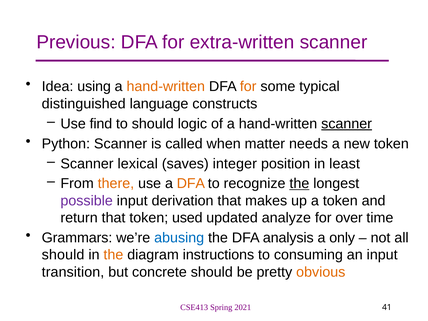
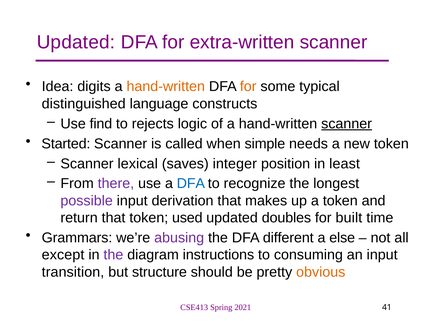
Previous: Previous -> Updated (76, 42)
using: using -> digits (94, 87)
to should: should -> rejects (153, 124)
Python: Python -> Started (66, 144)
matter: matter -> simple (265, 144)
there colour: orange -> purple (116, 184)
DFA colour: orange -> blue (191, 184)
the underline: present -> none (299, 184)
analyze: analyze -> doubles (286, 218)
over: over -> built (349, 218)
abusing colour: blue -> purple (179, 238)
analysis: analysis -> different (288, 238)
only: only -> else (342, 238)
should: should -> except (63, 255)
the colour: orange -> purple (113, 255)
concrete: concrete -> structure (159, 272)
